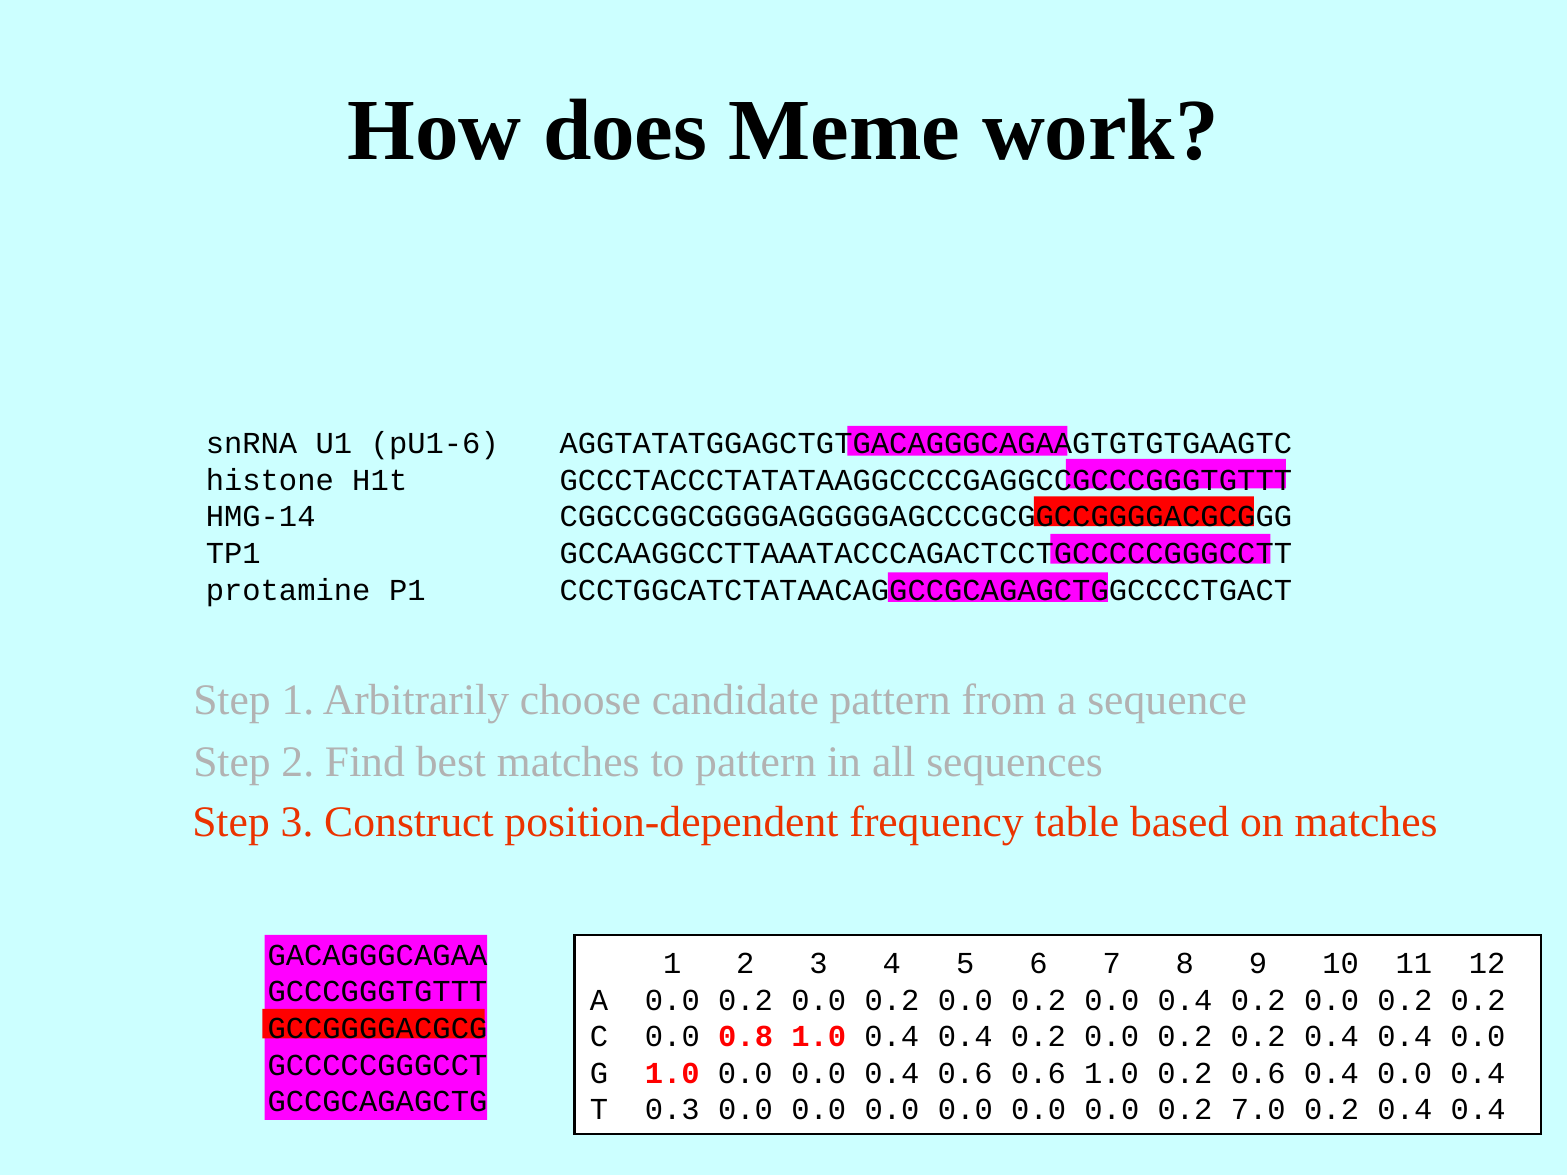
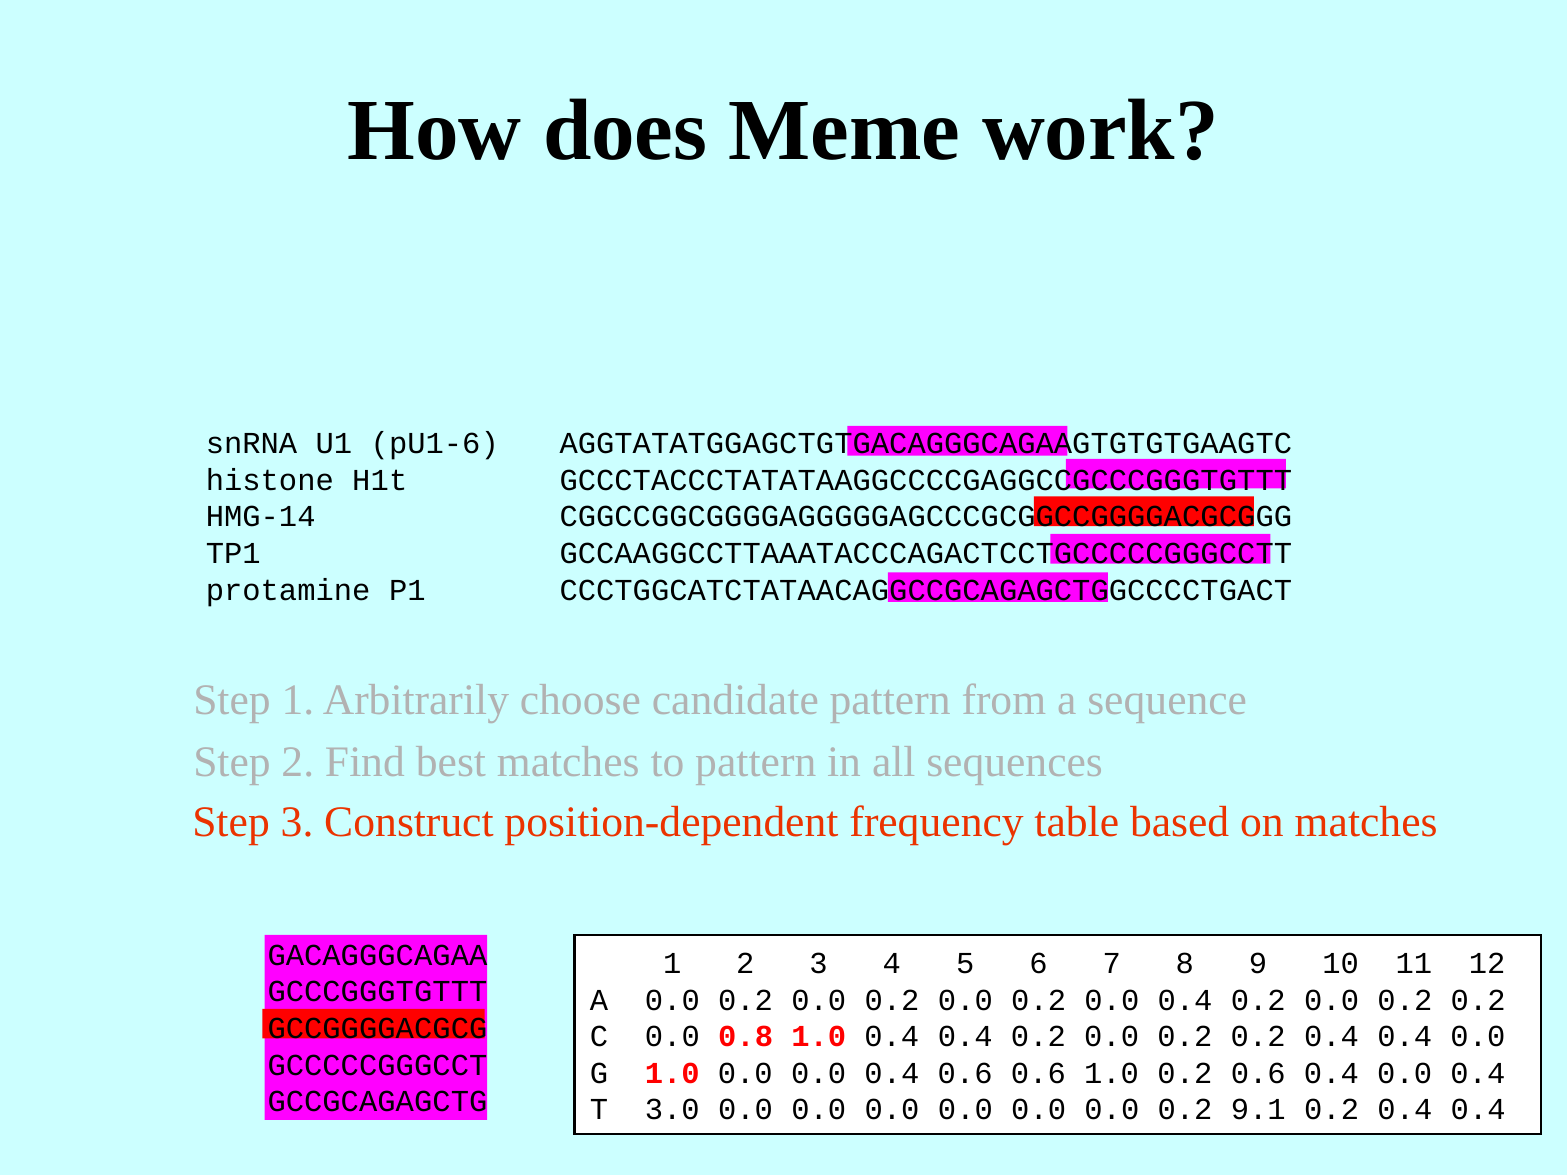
0.3: 0.3 -> 3.0 (672, 1110)
7.0: 7.0 -> 9.1 (1258, 1110)
